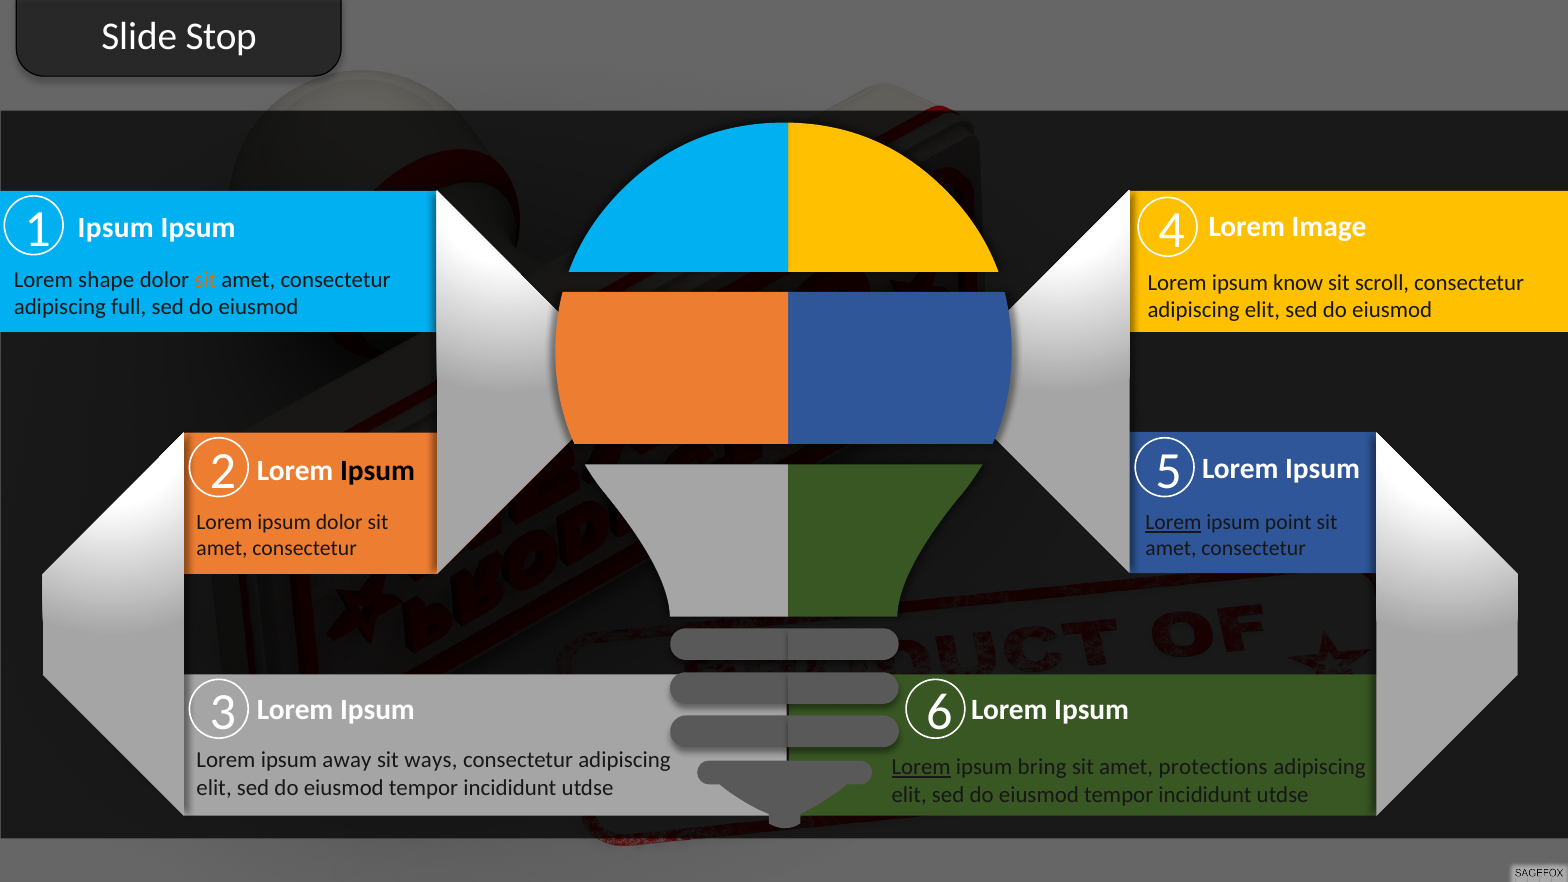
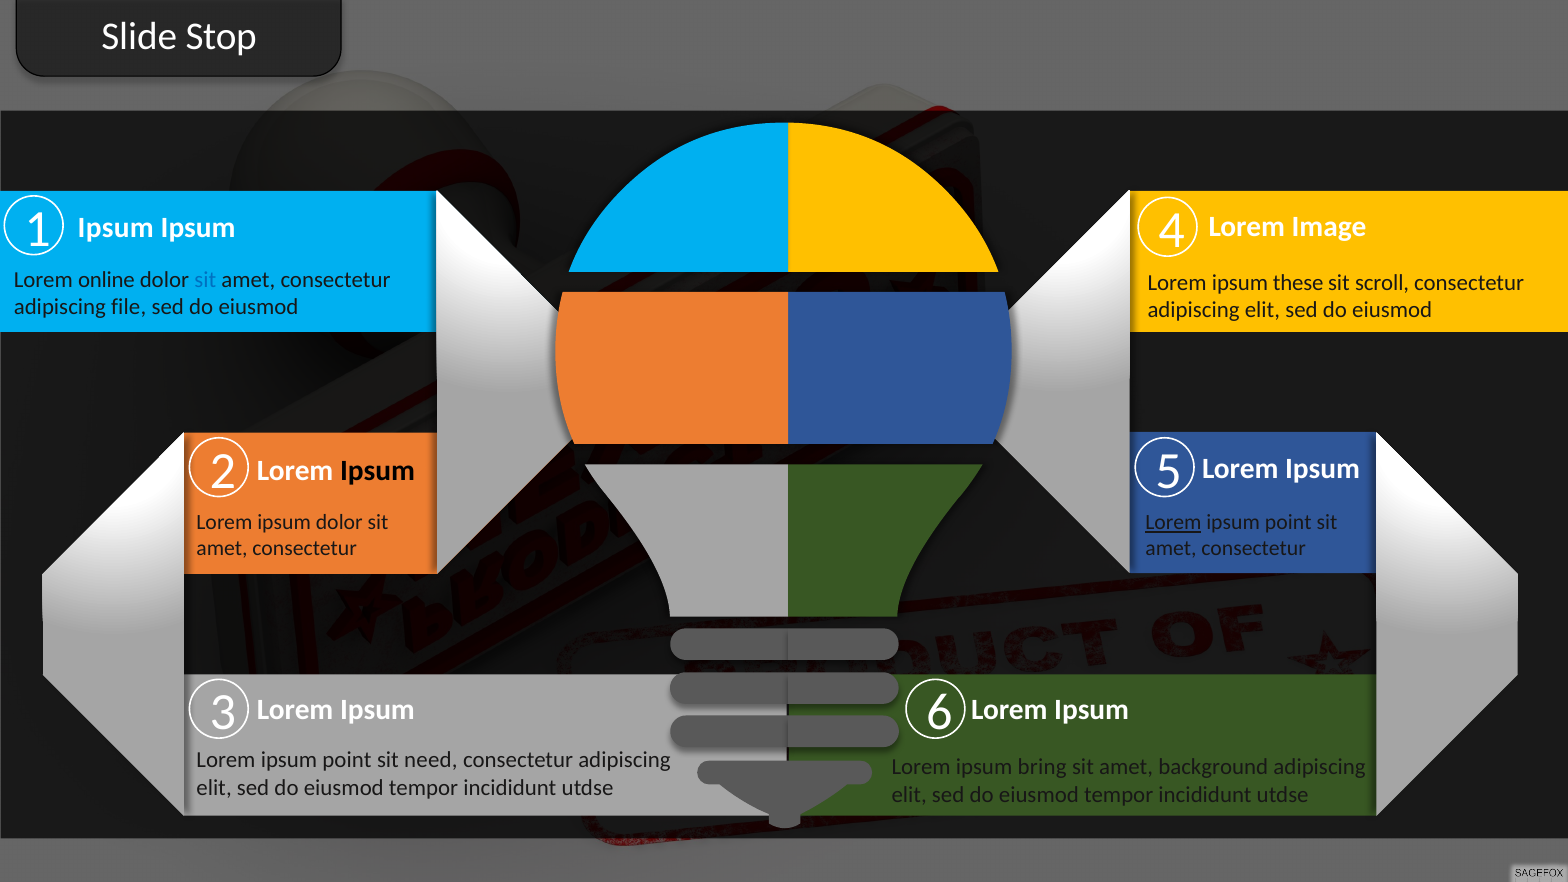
shape: shape -> online (106, 280)
sit colour: orange -> blue (205, 280)
know: know -> these (1298, 283)
full: full -> file (129, 307)
away: away -> point (347, 760)
ways: ways -> need (431, 760)
Lorem underline: present -> none (921, 767)
protections: protections -> background (1213, 767)
